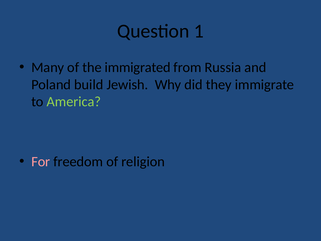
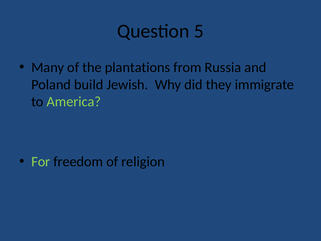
1: 1 -> 5 (199, 31)
immigrated: immigrated -> plantations (138, 67)
For colour: pink -> light green (41, 162)
